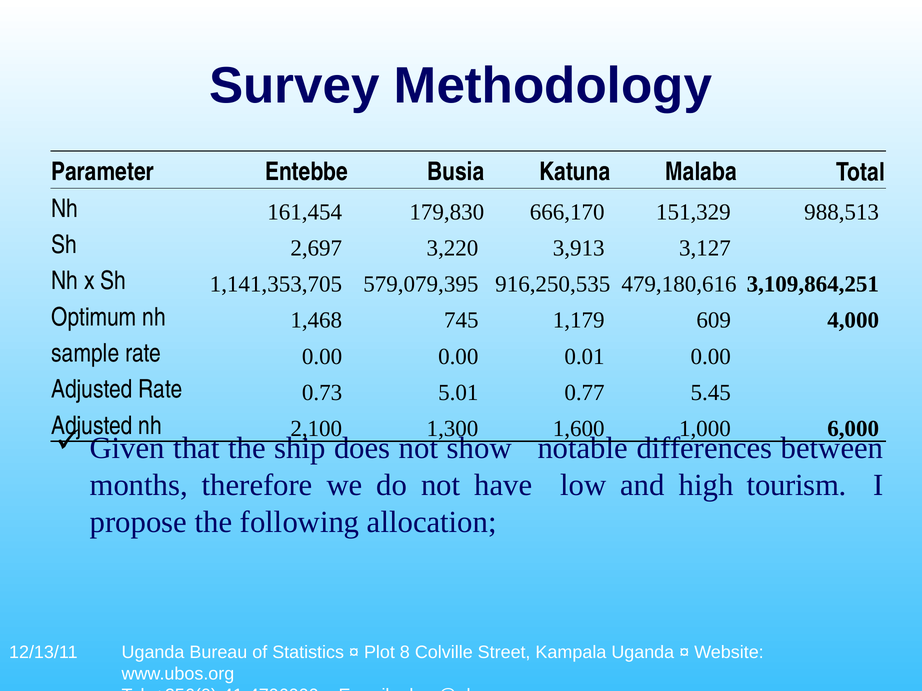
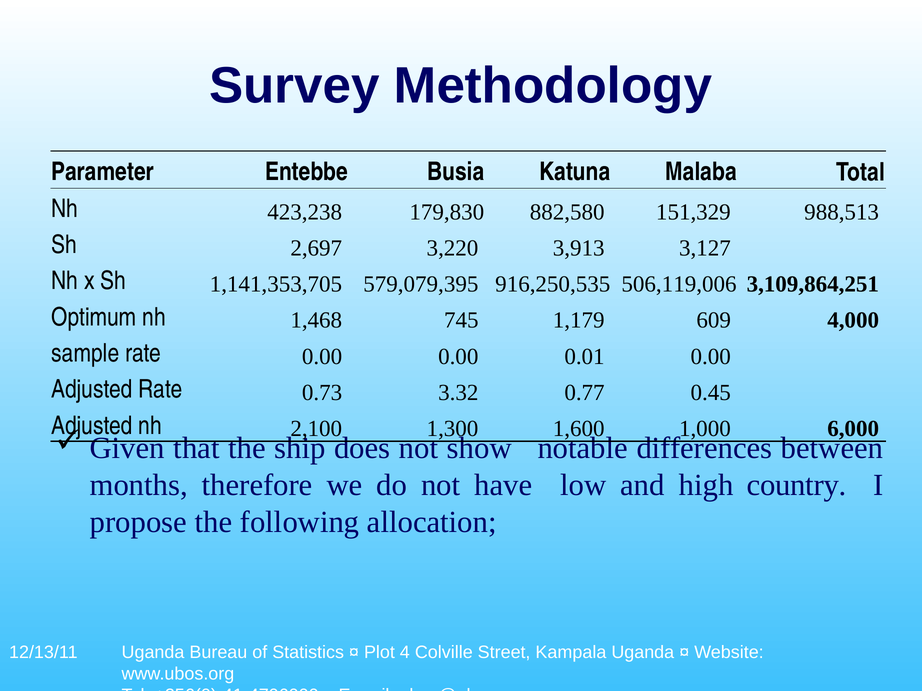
161,454: 161,454 -> 423,238 (305, 212)
666,170: 666,170 -> 882,580 (567, 212)
479,180,616: 479,180,616 -> 506,119,006 (679, 284)
5.01: 5.01 -> 3.32 (458, 393)
5.45: 5.45 -> 0.45 (711, 393)
tourism: tourism -> country (797, 485)
8: 8 -> 4 (405, 653)
